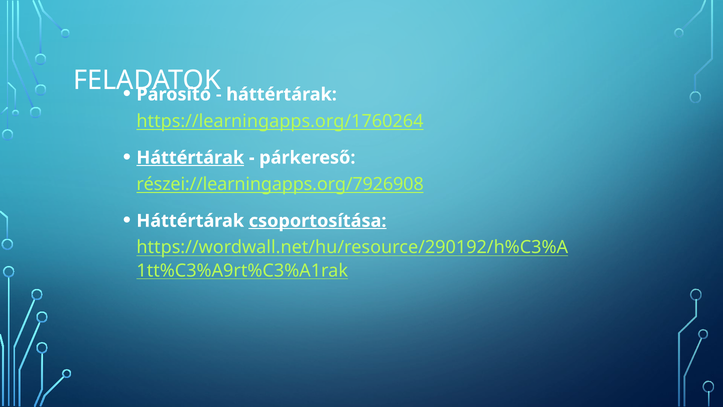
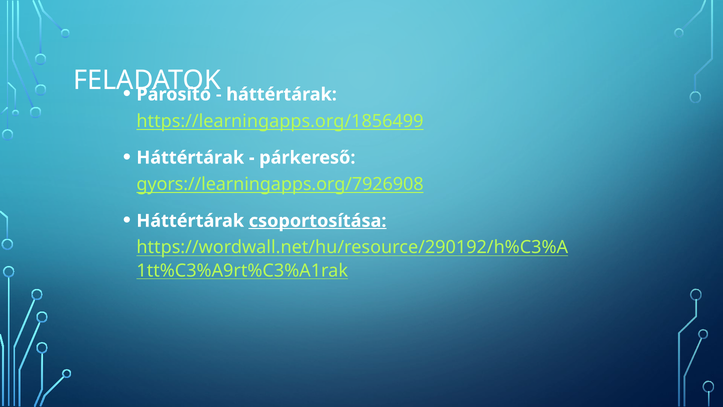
https://learningapps.org/1760264: https://learningapps.org/1760264 -> https://learningapps.org/1856499 (280, 121)
Háttértárak underline: present -> none (190, 158)
részei://learningapps.org/7926908: részei://learningapps.org/7926908 -> gyors://learningapps.org/7926908 (280, 184)
